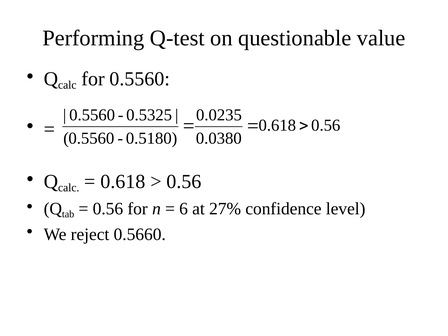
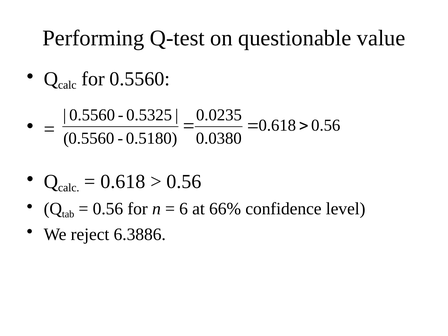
27%: 27% -> 66% (225, 209)
0.5660: 0.5660 -> 6.3886 (140, 235)
